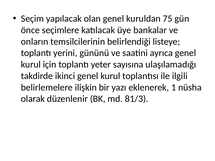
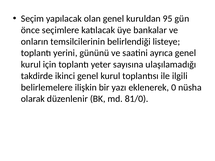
75: 75 -> 95 (168, 19)
1: 1 -> 0 (174, 88)
81/3: 81/3 -> 81/0 (137, 99)
